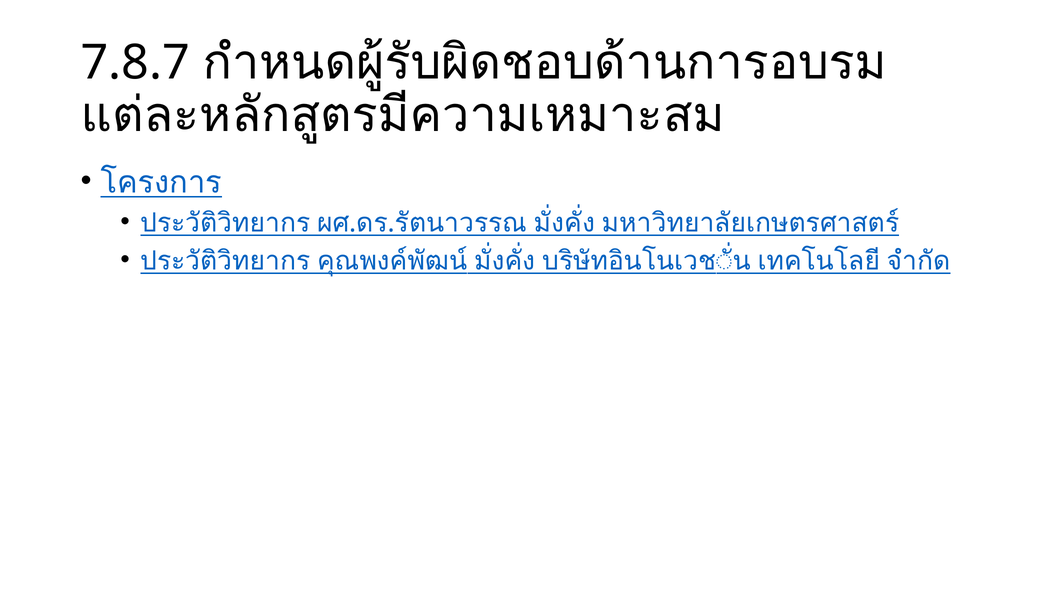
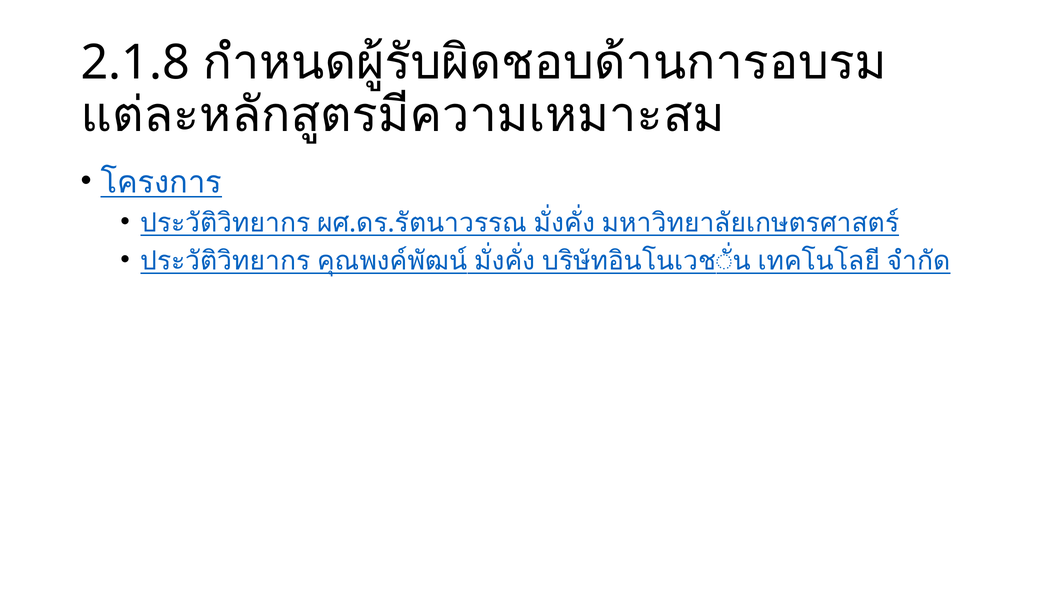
7.8.7: 7.8.7 -> 2.1.8 (135, 63)
